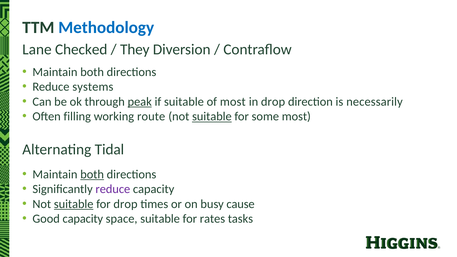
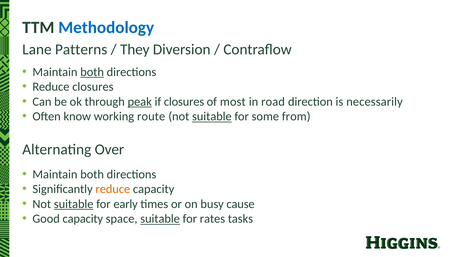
Checked: Checked -> Patterns (81, 50)
both underline: none -> present (92, 72)
Reduce systems: systems -> closures (93, 87)
if suitable: suitable -> closures (184, 102)
in drop: drop -> road (273, 102)
filling: filling -> know (77, 117)
some most: most -> from (296, 117)
Tidal: Tidal -> Over (109, 149)
both underline: present -> none (92, 174)
reduce colour: purple -> orange (113, 189)
for drop: drop -> early (126, 204)
suitable underline: none -> present (160, 219)
